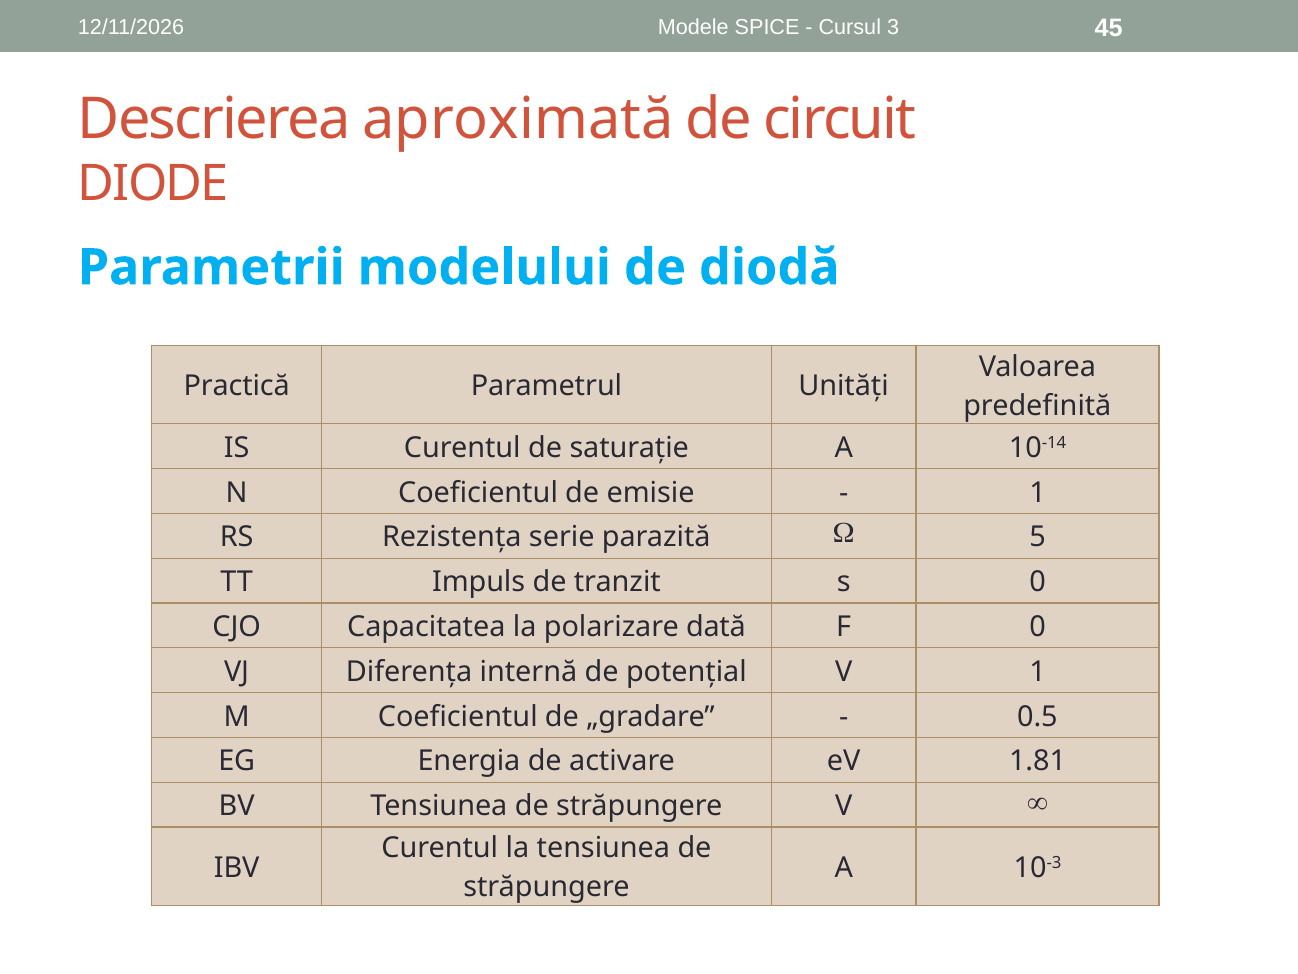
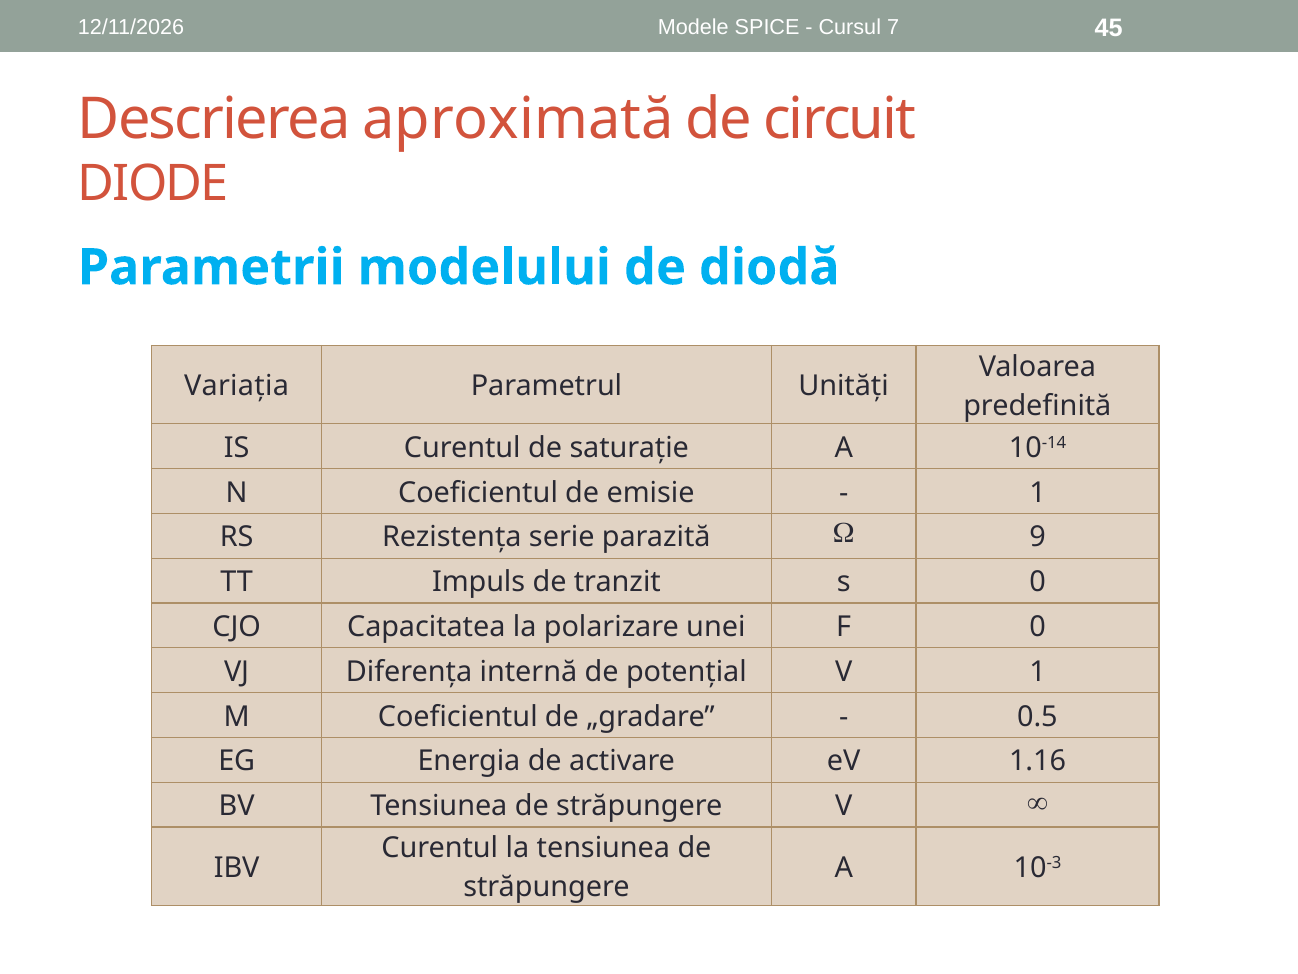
3: 3 -> 7 (893, 27)
Practică: Practică -> Variația (237, 386)
5: 5 -> 9 (1037, 537)
dată: dată -> unei (716, 627)
1.81: 1.81 -> 1.16 (1038, 761)
